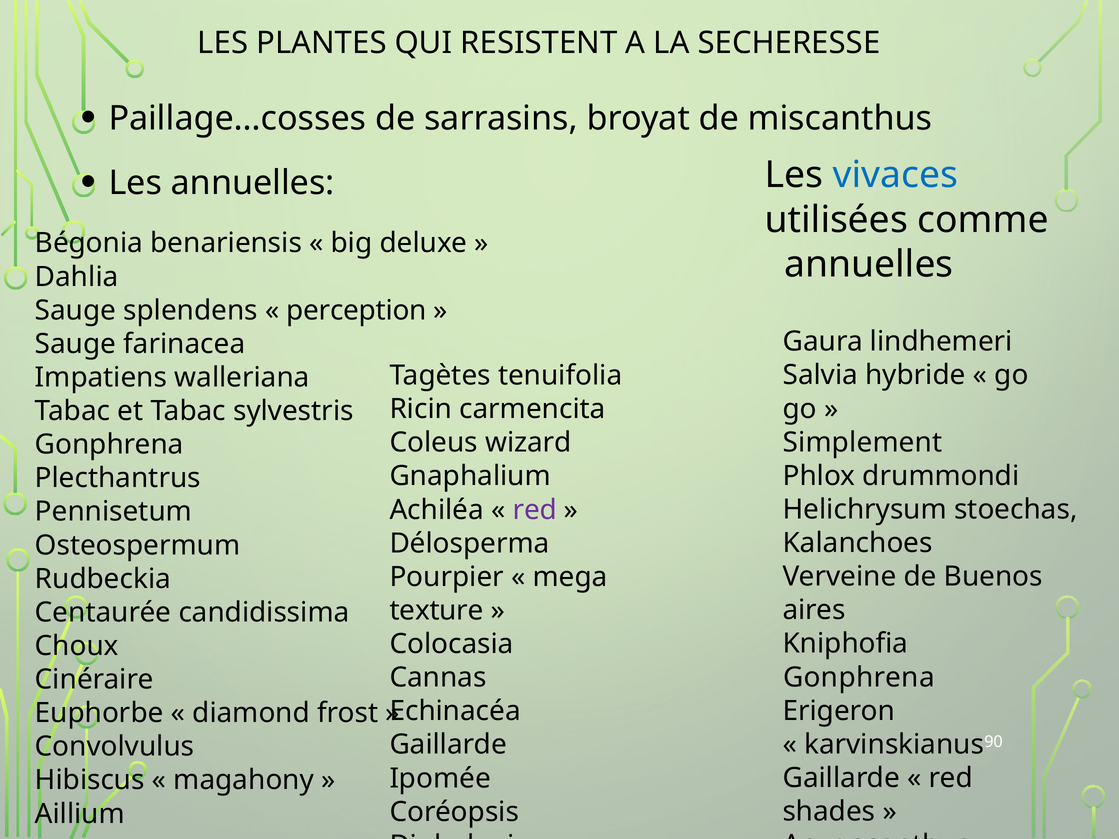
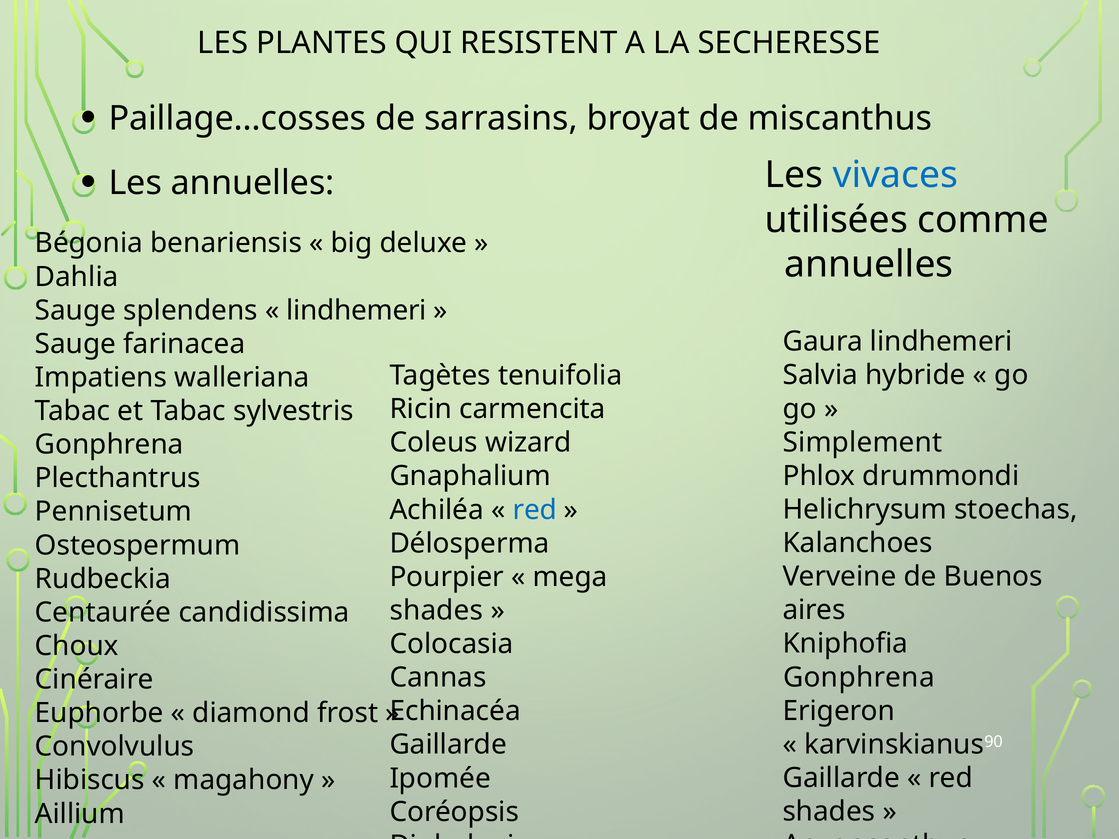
perception: perception -> lindhemeri (356, 310)
red colour: purple -> blue (535, 510)
texture: texture -> shades (436, 611)
